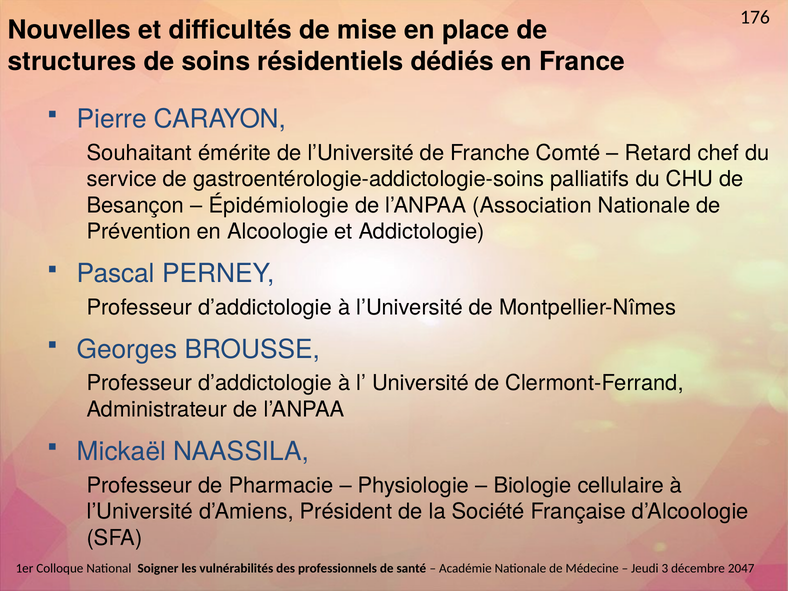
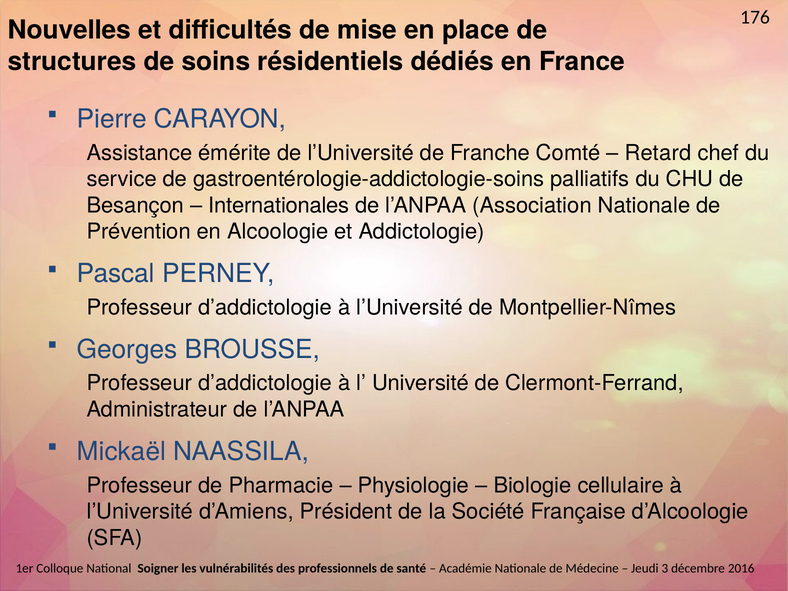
Souhaitant: Souhaitant -> Assistance (139, 153)
Épidémiologie: Épidémiologie -> Internationales (279, 205)
2047: 2047 -> 2016 (741, 569)
